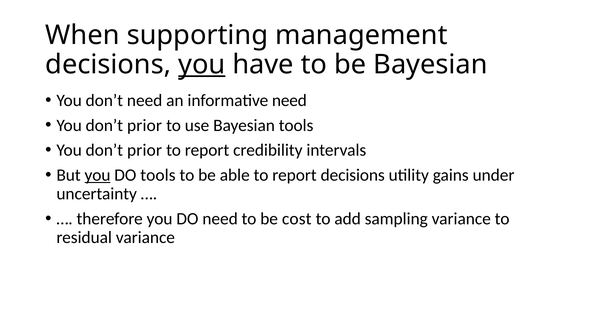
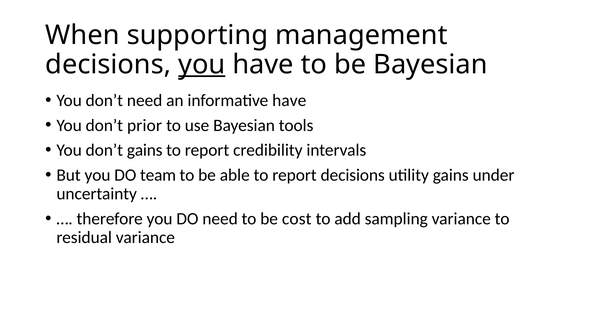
informative need: need -> have (289, 100)
prior: prior -> gains (145, 150)
you underline: present -> none (98, 175)
DO tools: tools -> team (158, 175)
